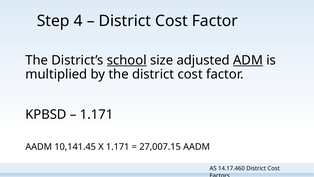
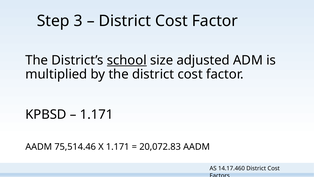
4: 4 -> 3 (78, 21)
ADM underline: present -> none (248, 60)
10,141.45: 10,141.45 -> 75,514.46 (75, 146)
27,007.15: 27,007.15 -> 20,072.83 (160, 146)
